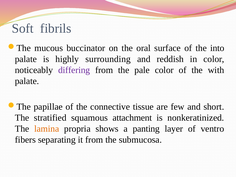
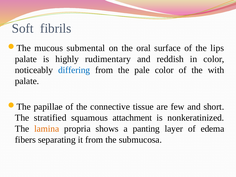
buccinator: buccinator -> submental (86, 48)
into: into -> lips (217, 48)
surrounding: surrounding -> rudimentary (108, 59)
differing colour: purple -> blue (74, 70)
ventro: ventro -> edema (212, 129)
